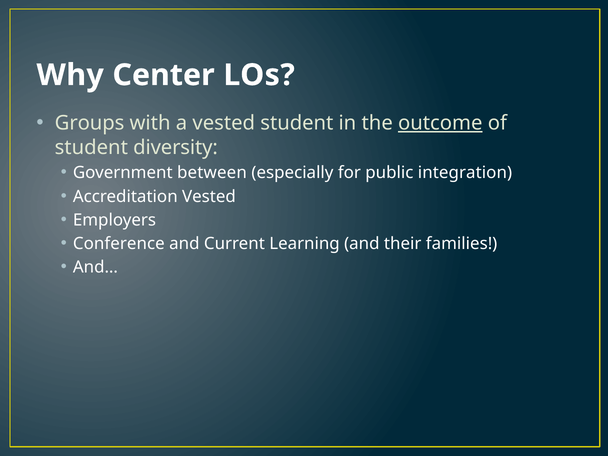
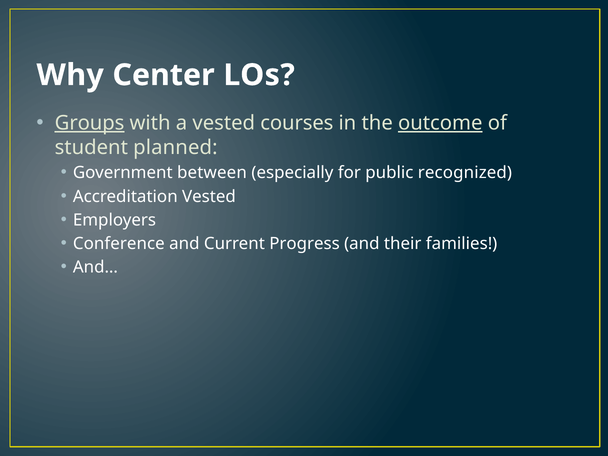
Groups underline: none -> present (90, 123)
vested student: student -> courses (297, 123)
diversity: diversity -> planned (175, 147)
integration: integration -> recognized (465, 173)
Learning: Learning -> Progress (305, 244)
